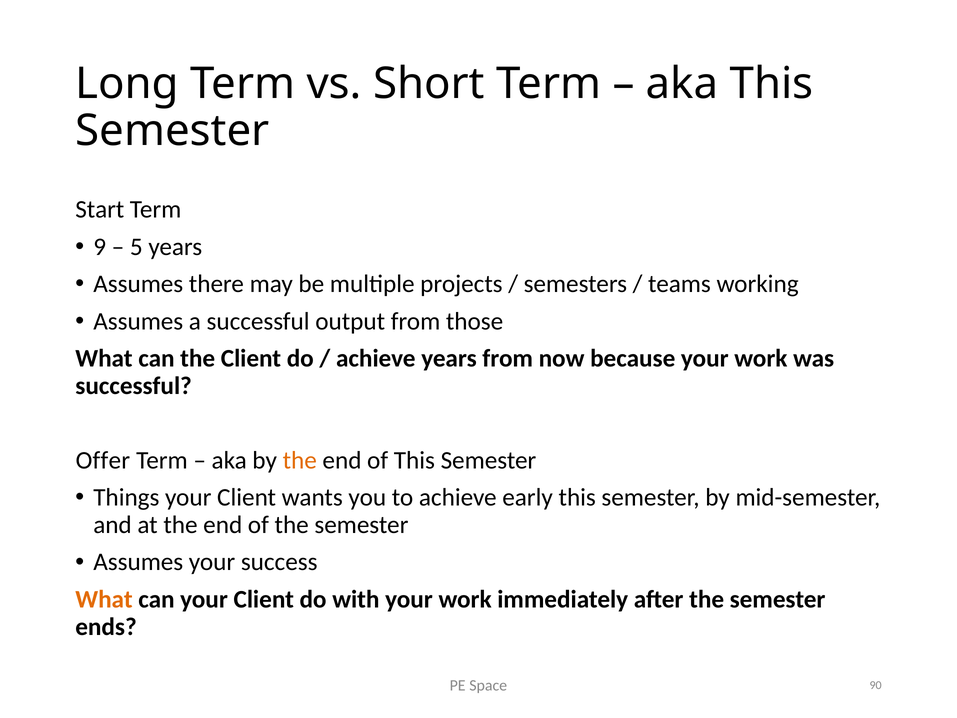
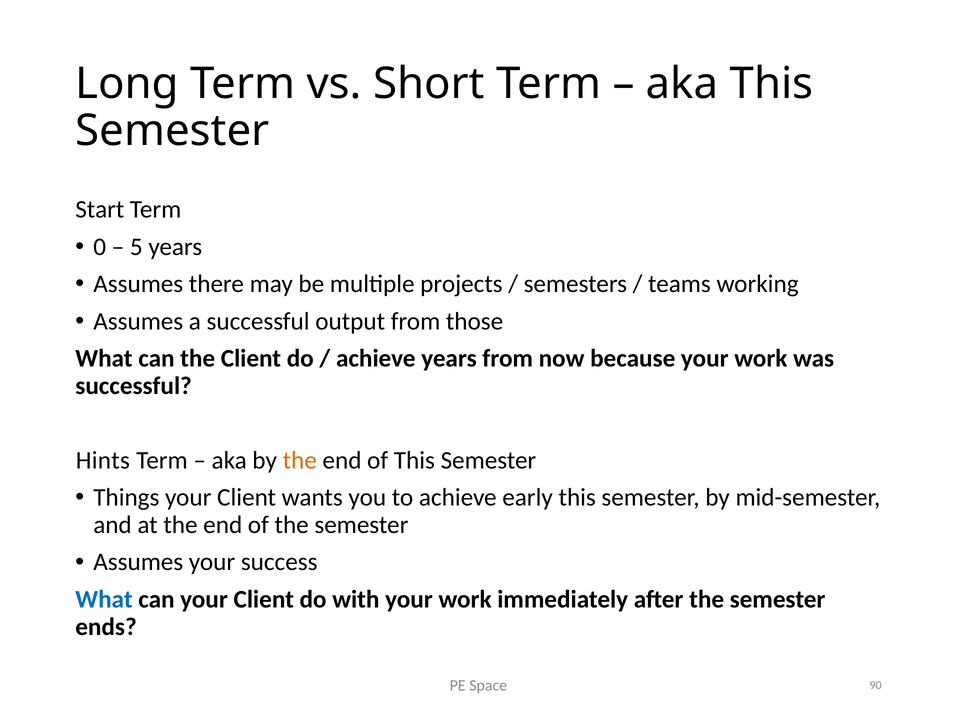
9: 9 -> 0 (100, 247)
Offer: Offer -> Hints (103, 460)
What colour: orange -> blue (104, 599)
